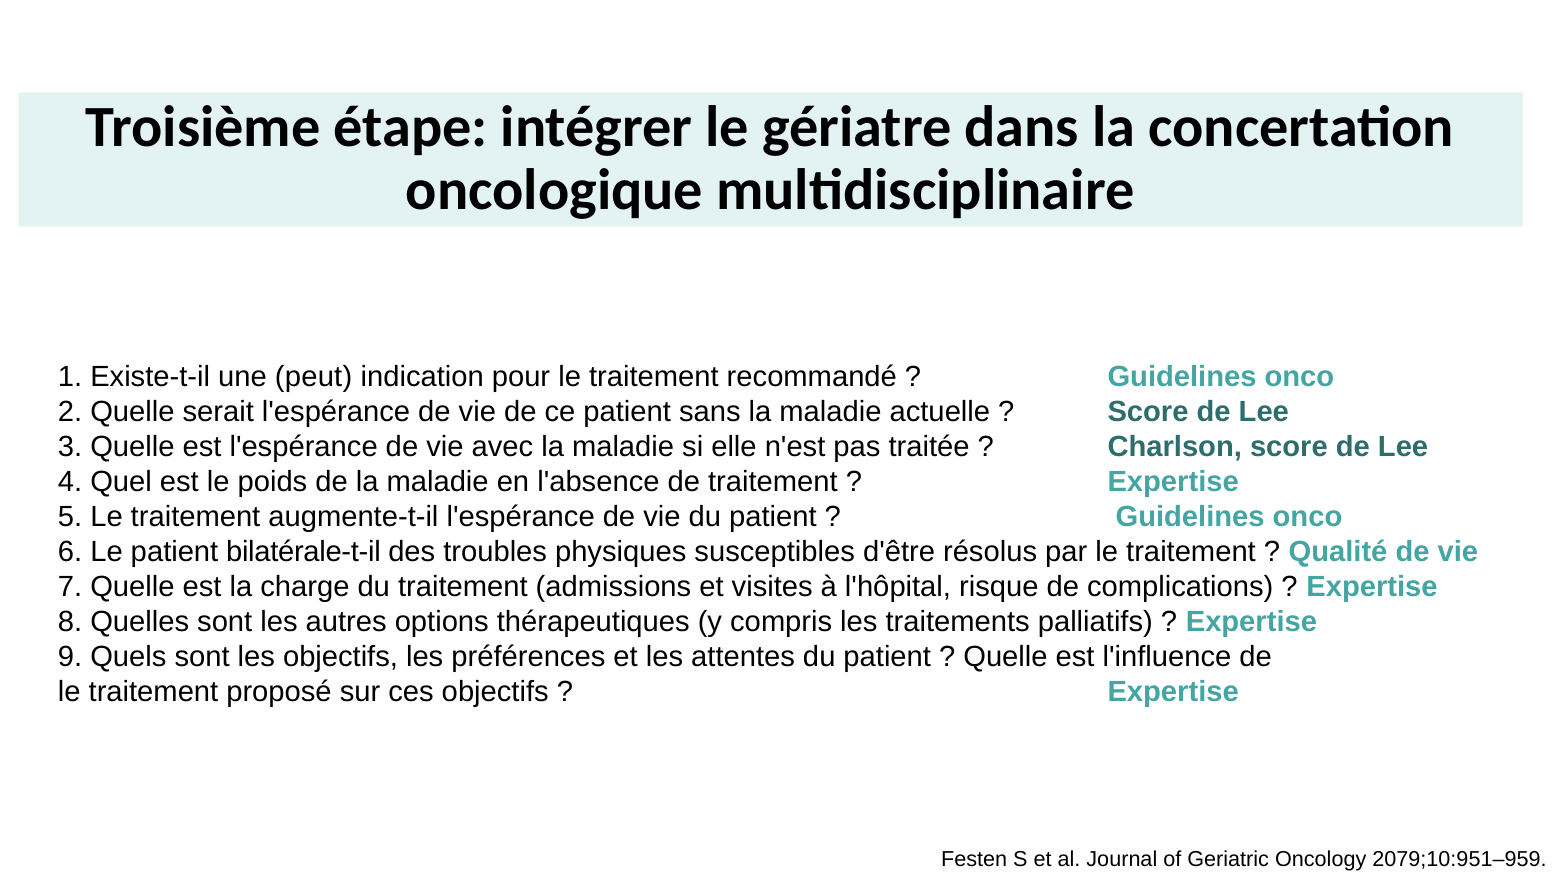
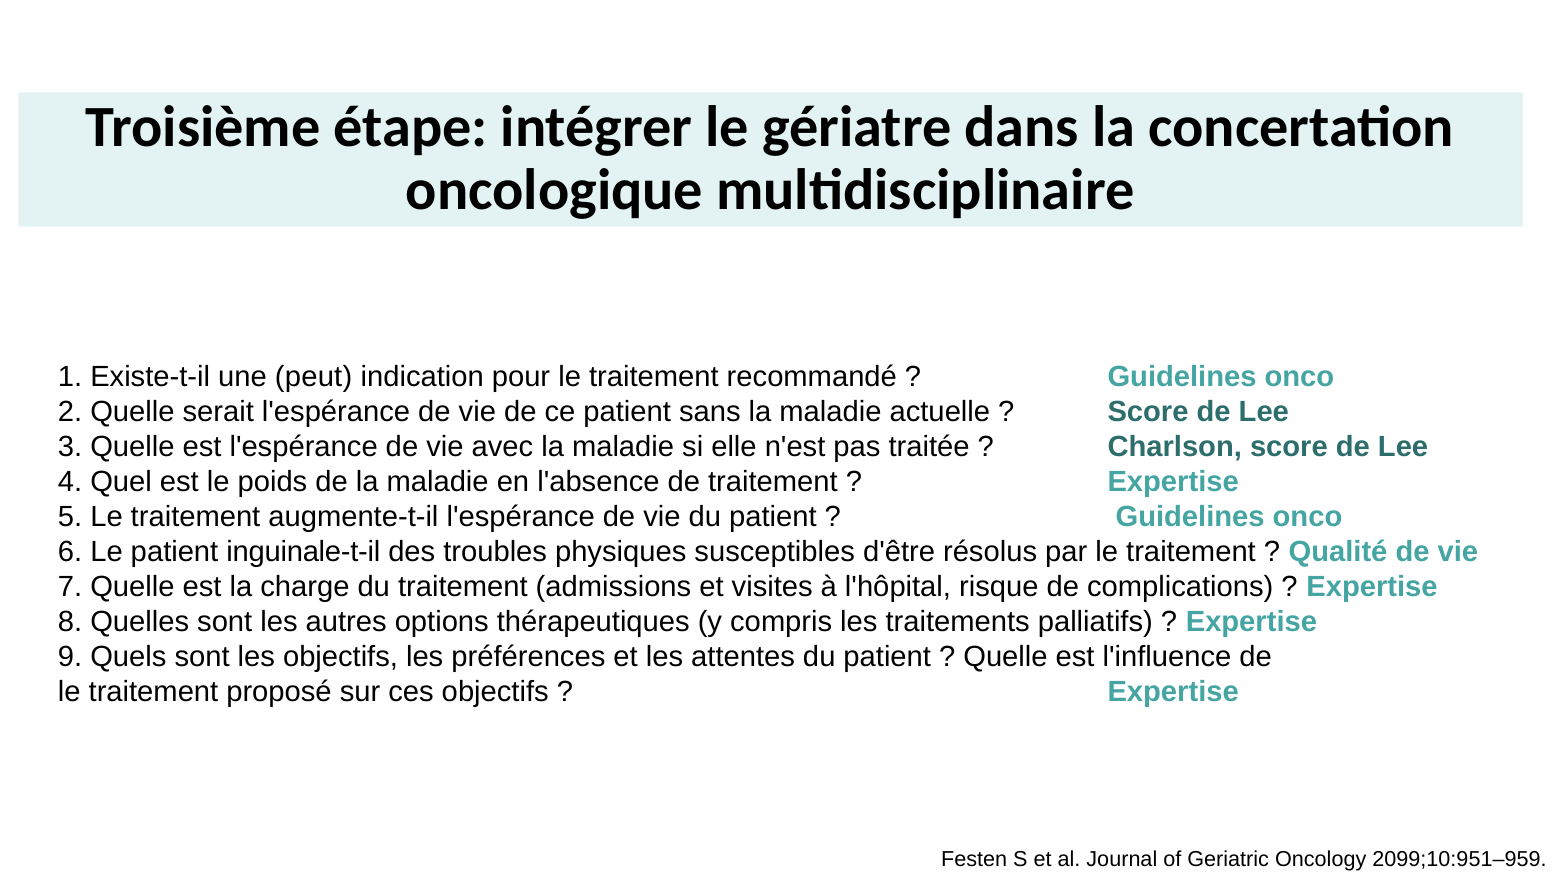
bilatérale-t-il: bilatérale-t-il -> inguinale-t-il (303, 552)
2079;10:951–959: 2079;10:951–959 -> 2099;10:951–959 (1459, 859)
